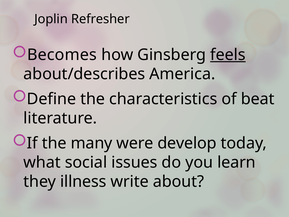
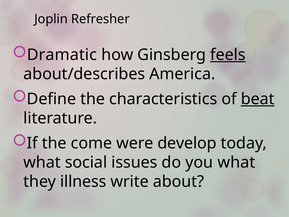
Becomes: Becomes -> Dramatic (62, 55)
beat underline: none -> present (258, 99)
many: many -> come (91, 143)
you learn: learn -> what (236, 162)
